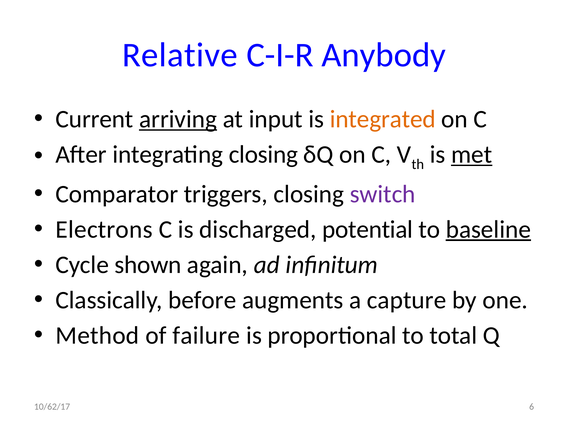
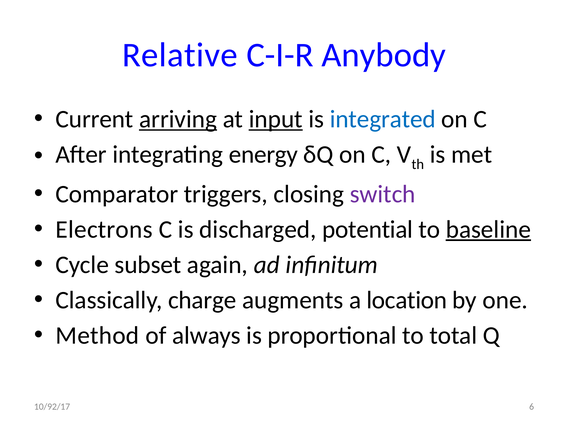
input underline: none -> present (276, 119)
integrated colour: orange -> blue (383, 119)
integrating closing: closing -> energy (263, 155)
met underline: present -> none (472, 155)
shown: shown -> subset (148, 265)
before: before -> charge (202, 300)
capture: capture -> location (407, 300)
failure: failure -> always (206, 335)
10/62/17: 10/62/17 -> 10/92/17 (52, 407)
